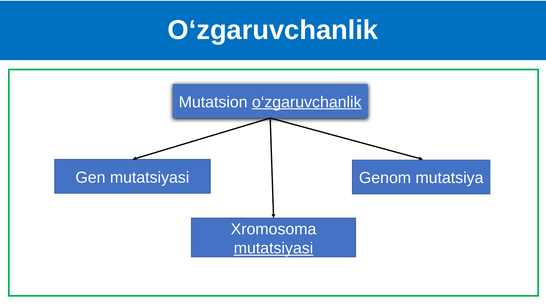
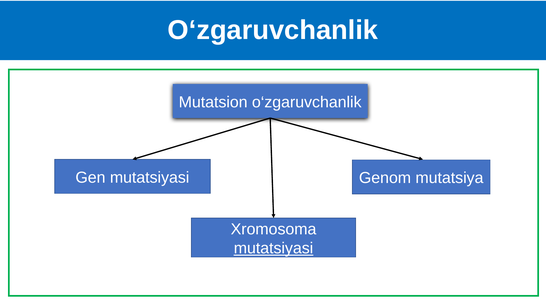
o‘zgaruvchanlik underline: present -> none (307, 102)
